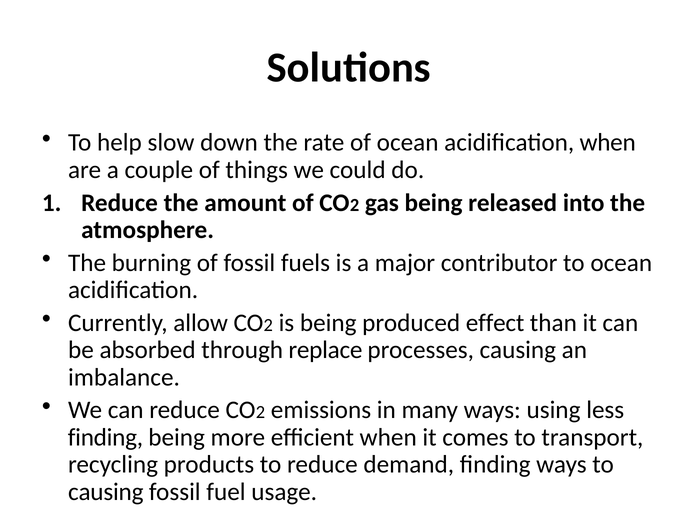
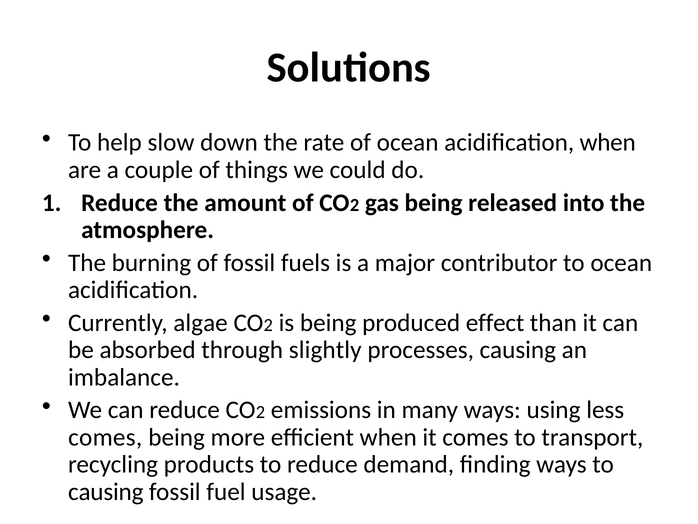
allow: allow -> algae (201, 322)
replace: replace -> slightly (325, 350)
finding: finding -> comes (105, 437)
